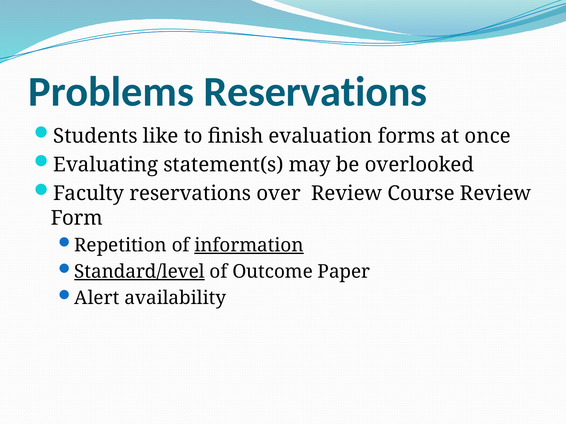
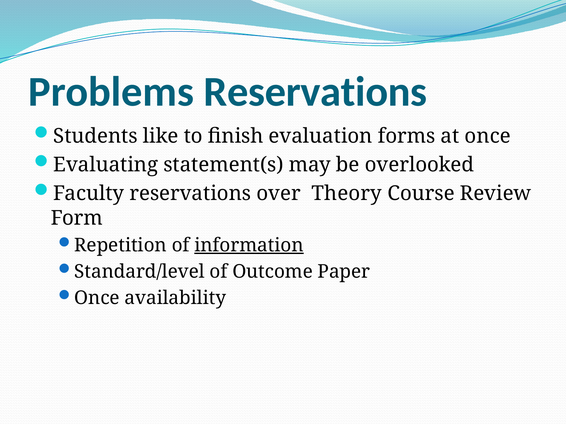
over Review: Review -> Theory (347, 194)
Standard/level underline: present -> none (139, 272)
Alert: Alert -> Once (97, 298)
